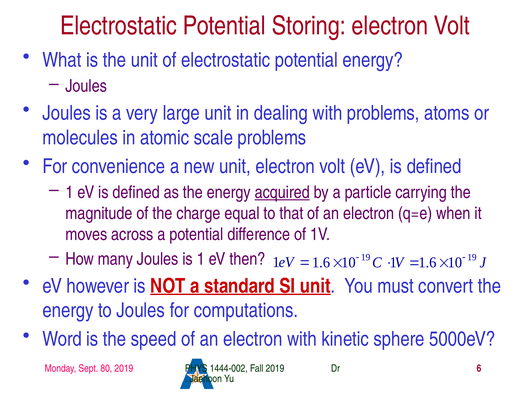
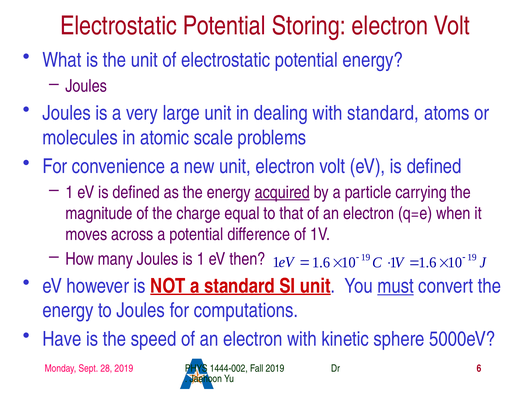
with problems: problems -> standard (383, 113)
must underline: none -> present (396, 286)
Word: Word -> Have (62, 340)
80: 80 -> 28 (106, 369)
